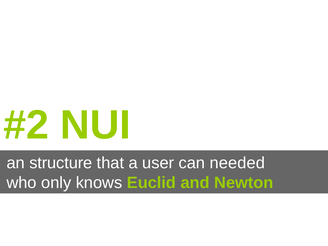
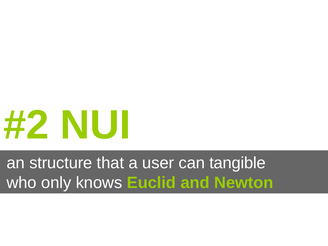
needed: needed -> tangible (237, 163)
